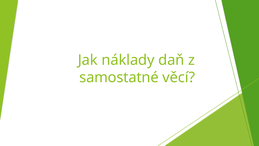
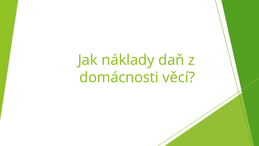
samostatné: samostatné -> domácnosti (119, 77)
